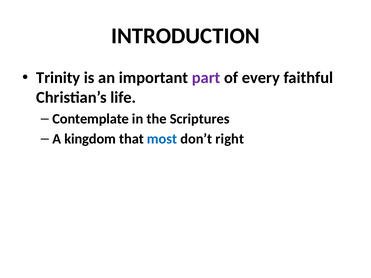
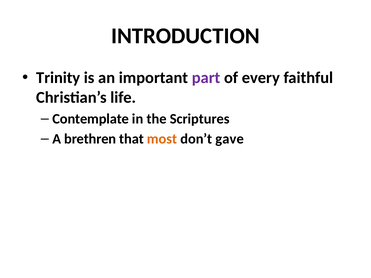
kingdom: kingdom -> brethren (90, 139)
most colour: blue -> orange (162, 139)
right: right -> gave (230, 139)
